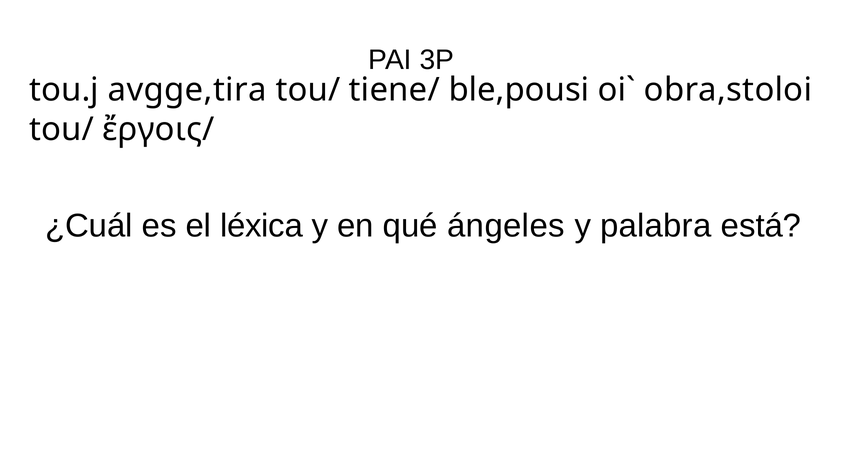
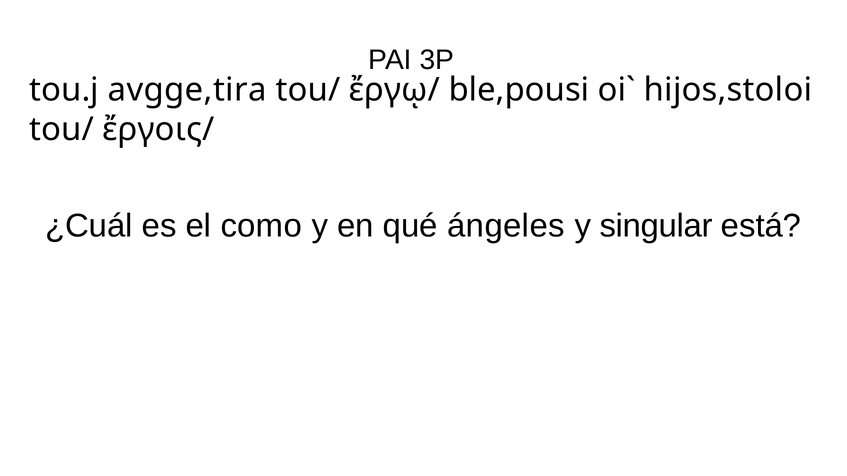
tiene/: tiene/ -> ἔργῳ/ (394, 90)
obra,stoloi: obra,stoloi -> hijos,stoloi (728, 90)
léxica: léxica -> como (261, 226)
palabra: palabra -> singular (656, 226)
